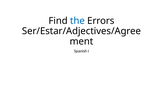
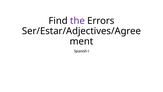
the colour: blue -> purple (77, 21)
